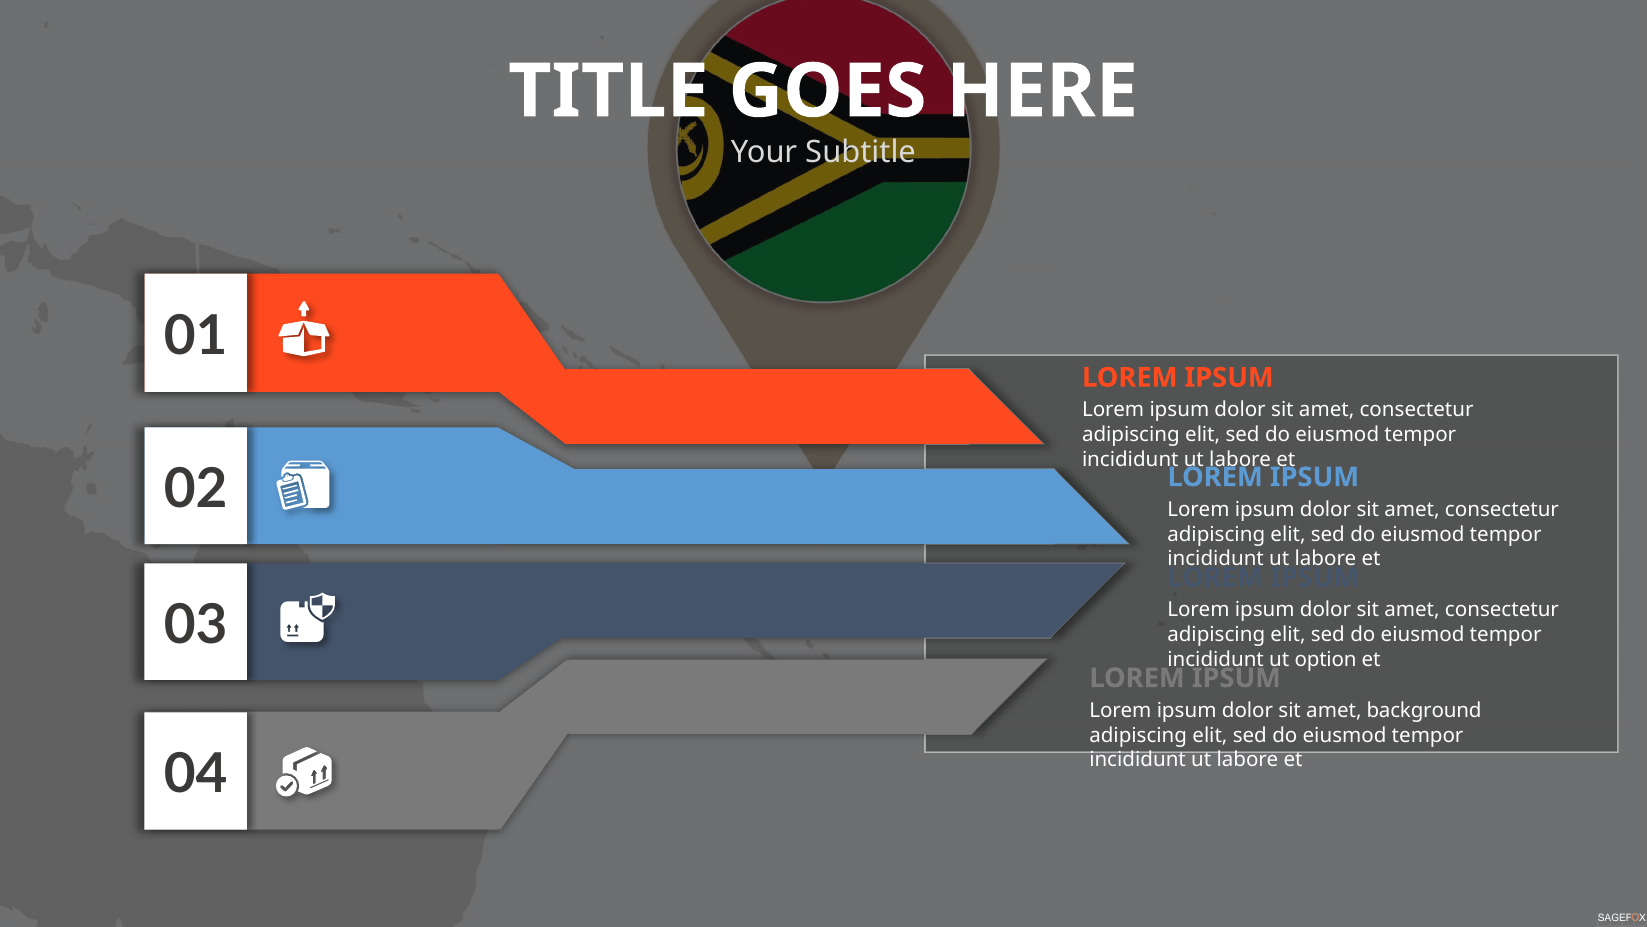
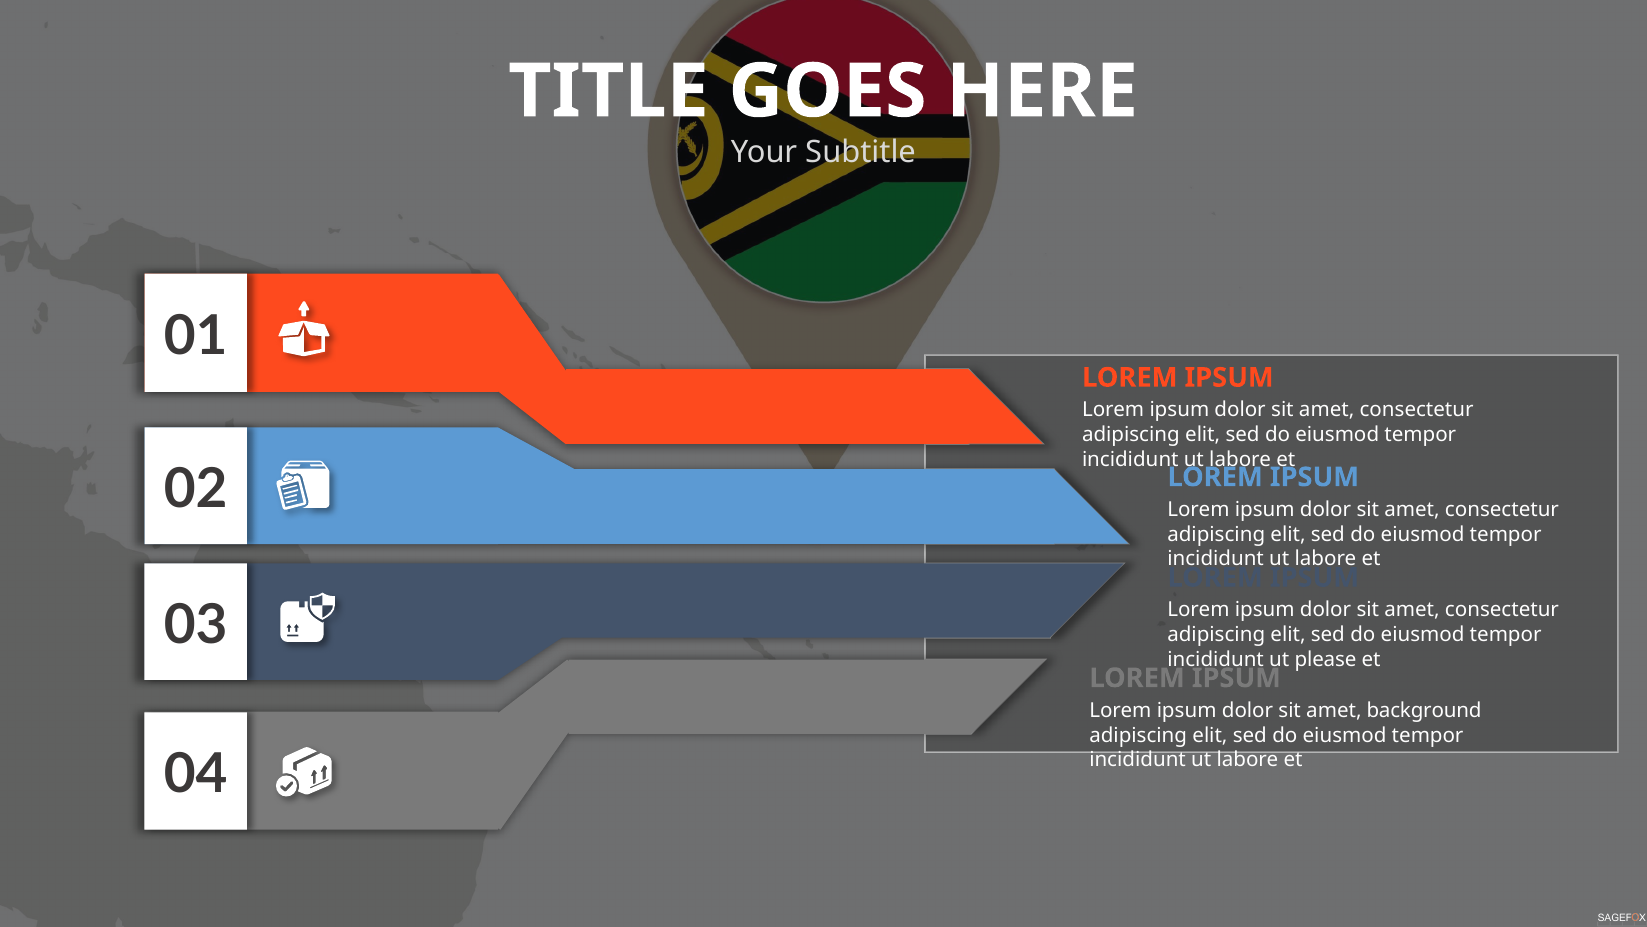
option: option -> please (1326, 659)
